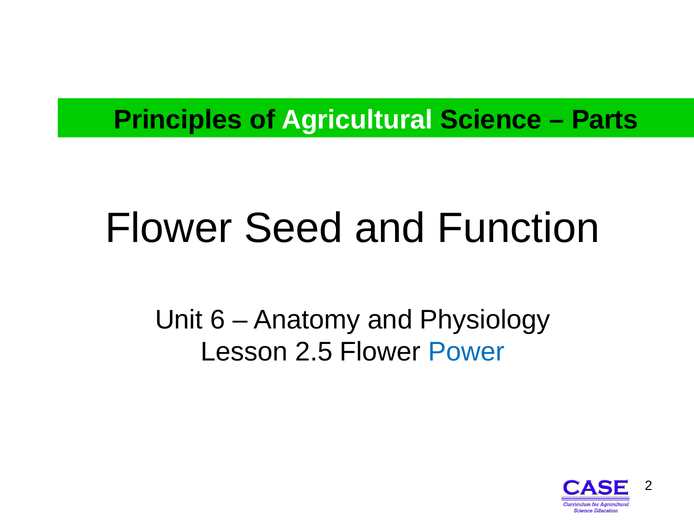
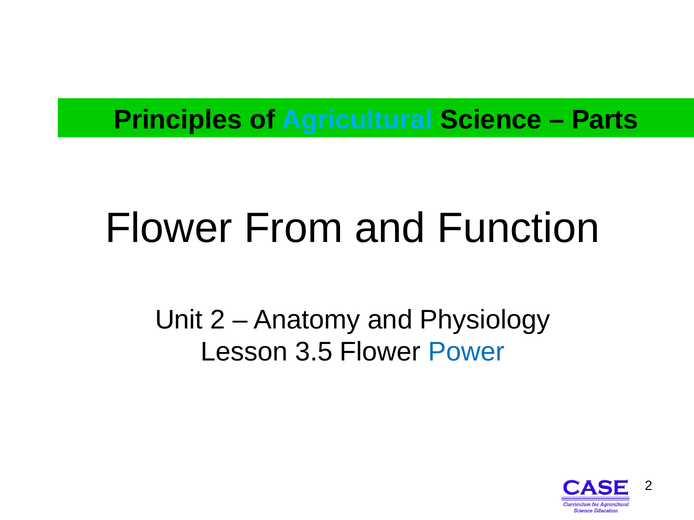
Agricultural colour: white -> light blue (357, 120)
Seed: Seed -> From (294, 228)
Unit 6: 6 -> 2 (218, 320)
2.5: 2.5 -> 3.5 (314, 352)
